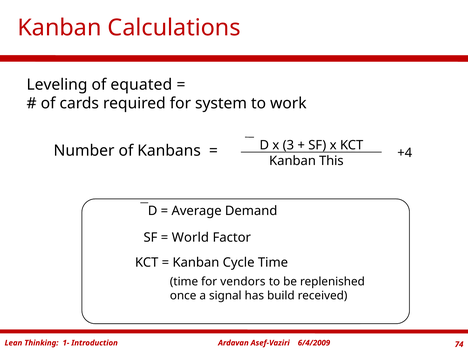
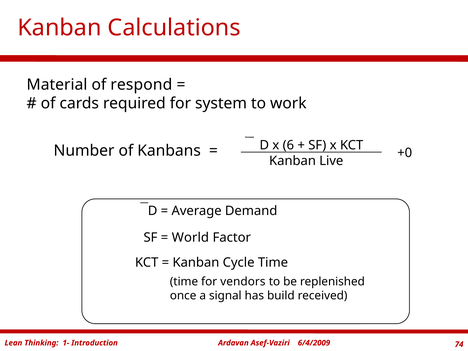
Leveling: Leveling -> Material (57, 85)
equated: equated -> respond (141, 85)
3: 3 -> 6 (288, 145)
+4: +4 -> +0 (405, 153)
This: This -> Live (331, 161)
